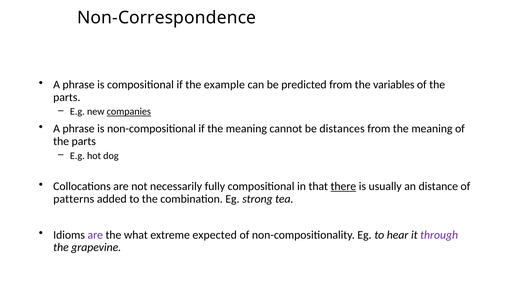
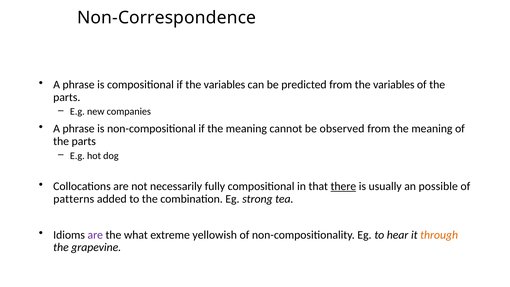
if the example: example -> variables (224, 85)
companies underline: present -> none (129, 112)
distances: distances -> observed (342, 129)
distance: distance -> possible (438, 186)
expected: expected -> yellowish (215, 235)
through colour: purple -> orange (439, 235)
